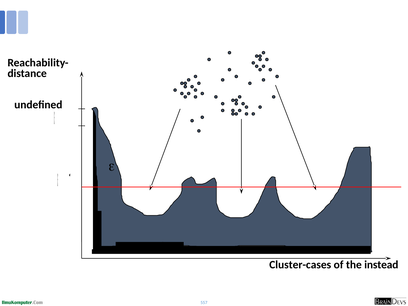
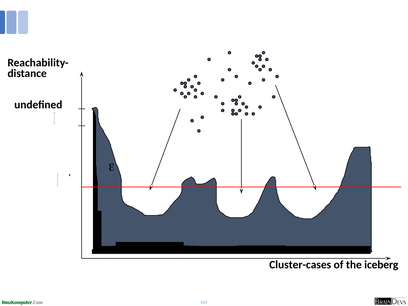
instead: instead -> iceberg (381, 265)
